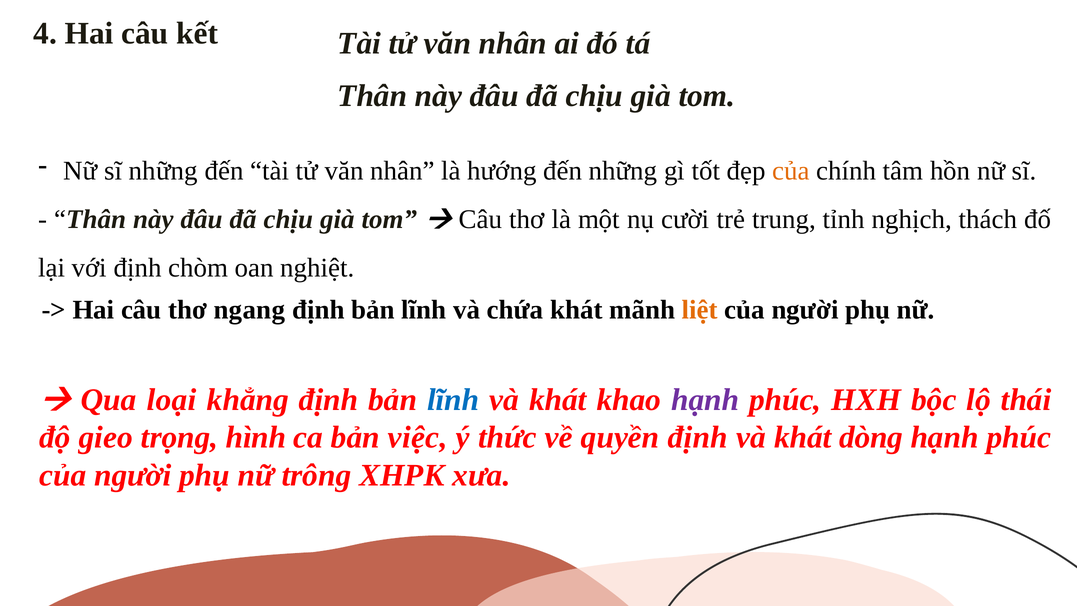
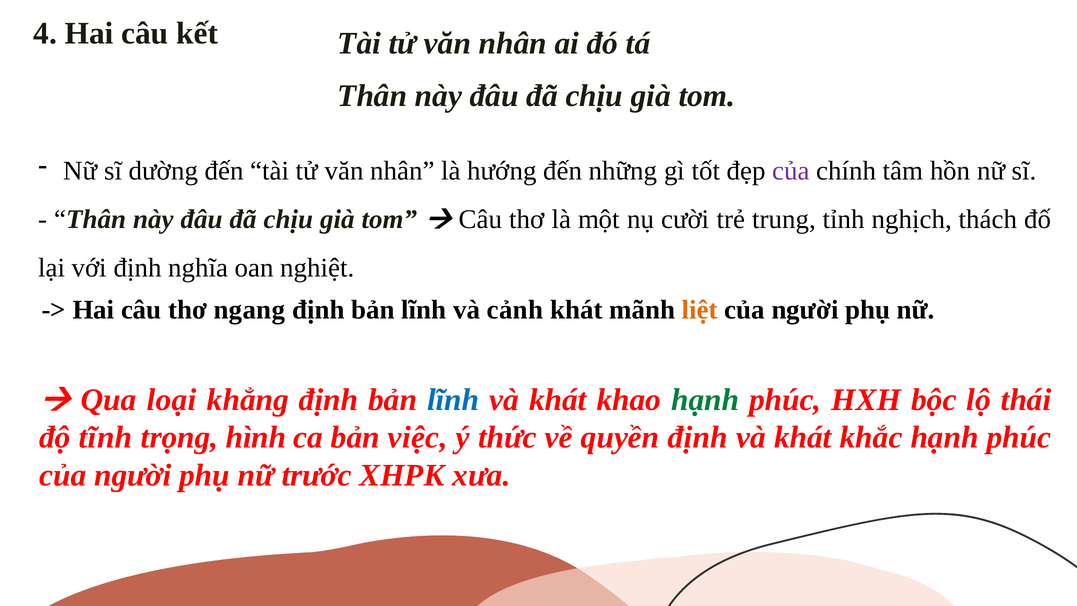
sĩ những: những -> dường (163, 171)
của colour: orange -> purple (791, 171)
chòm: chòm -> nghĩa (198, 268)
chứa: chứa -> cảnh (515, 310)
hạnh colour: purple -> green (705, 400)
gieo: gieo -> tĩnh (106, 437)
dòng: dòng -> khắc (871, 437)
trông: trông -> trước (317, 475)
